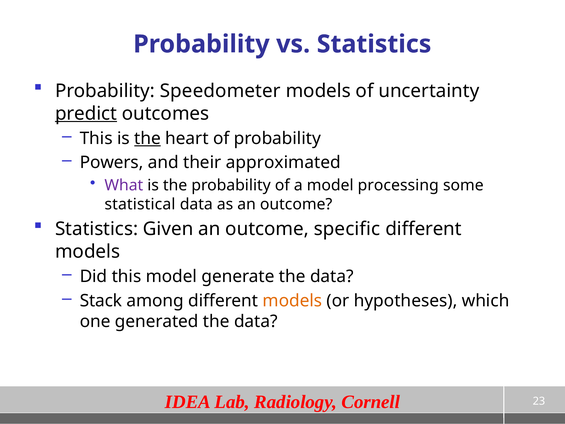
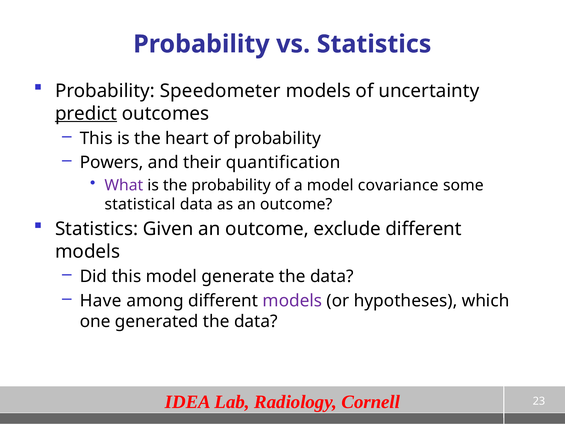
the underline: present -> none (147, 138)
approximated: approximated -> quantification (283, 163)
processing: processing -> covariance (398, 185)
specific: specific -> exclude (347, 229)
Stack: Stack -> Have (101, 301)
models colour: orange -> purple (292, 301)
